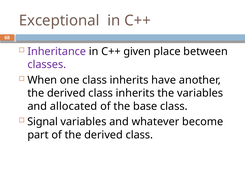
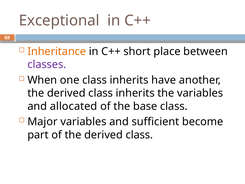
Inheritance colour: purple -> orange (57, 51)
given: given -> short (137, 51)
Signal: Signal -> Major (42, 122)
whatever: whatever -> sufficient (155, 122)
